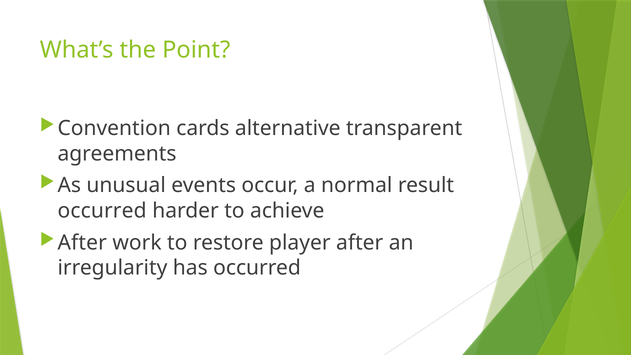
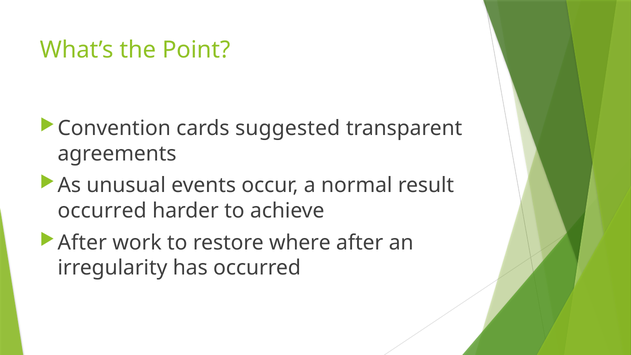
alternative: alternative -> suggested (288, 128)
player: player -> where (300, 243)
